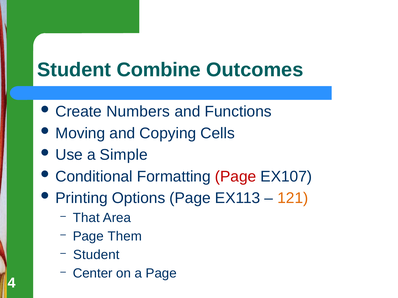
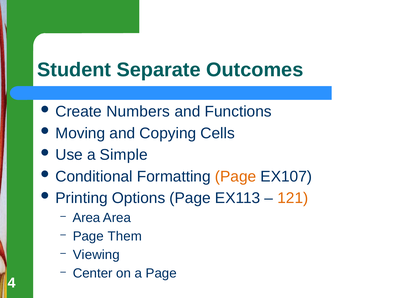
Combine: Combine -> Separate (159, 70)
Page colour: red -> orange (236, 177)
That: That -> Area (86, 218)
Student: Student -> Viewing (96, 255)
